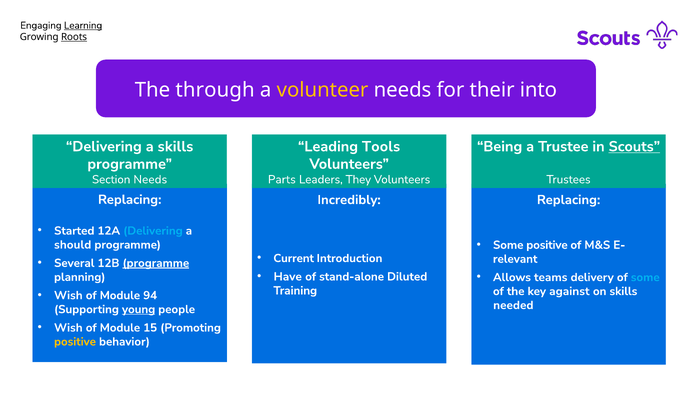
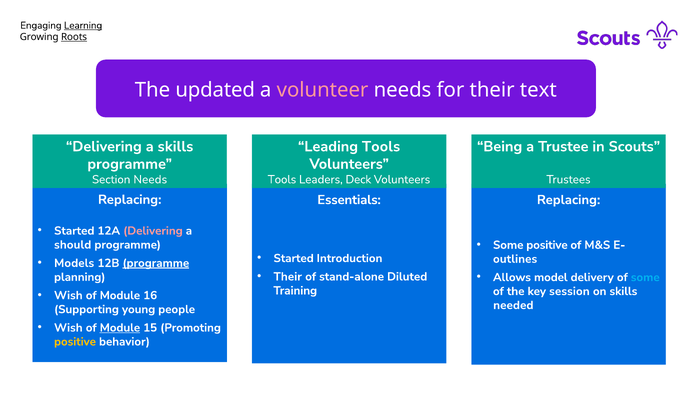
through: through -> updated (215, 90)
volunteer colour: yellow -> pink (323, 90)
into: into -> text (538, 90)
Scouts underline: present -> none (634, 146)
Parts: Parts -> Tools (282, 179)
They: They -> Deck (358, 179)
Incredibly: Incredibly -> Essentials (349, 200)
Delivering colour: light blue -> pink (153, 231)
Current: Current -> Started (294, 258)
relevant: relevant -> outlines (515, 259)
Several: Several -> Models (74, 263)
Have: Have -> Their (288, 276)
teams: teams -> model (551, 277)
against: against -> session (569, 291)
94: 94 -> 16 (150, 295)
young underline: present -> none (139, 309)
Module underline: none -> present (120, 327)
